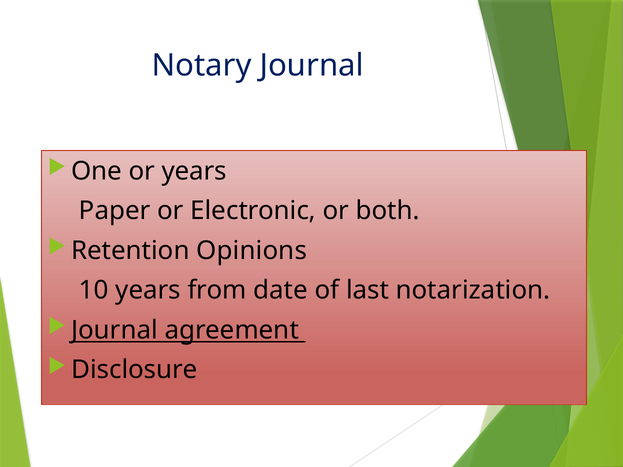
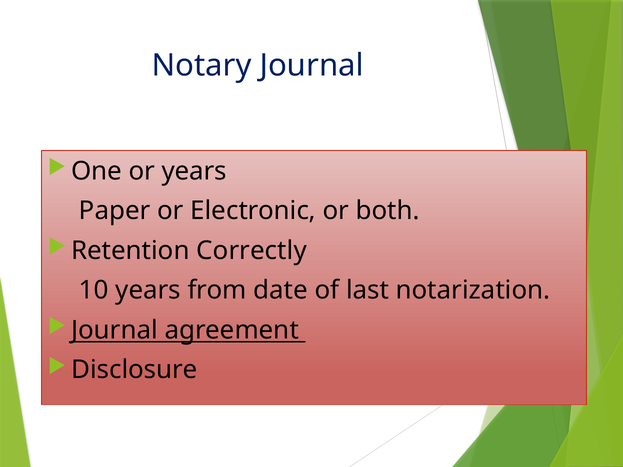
Opinions: Opinions -> Correctly (252, 251)
